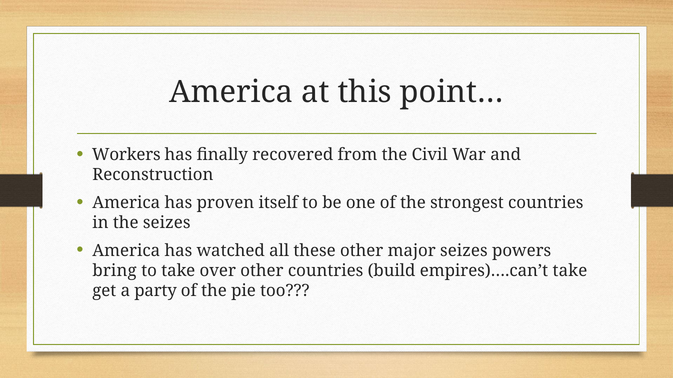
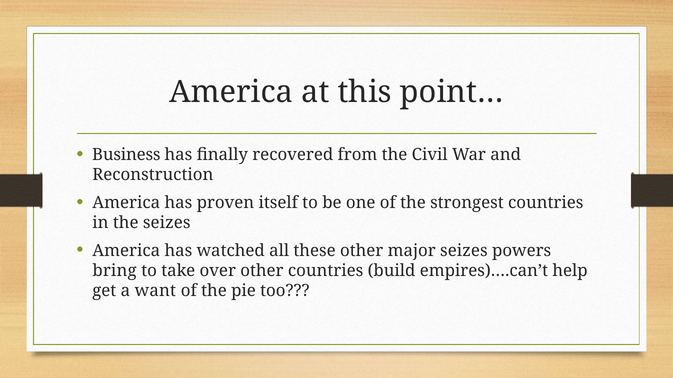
Workers: Workers -> Business (126, 155)
empires)….can’t take: take -> help (570, 271)
party: party -> want (155, 291)
